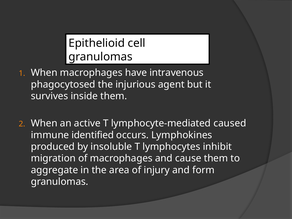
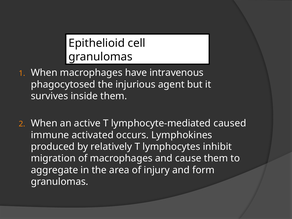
identified: identified -> activated (93, 135)
insoluble: insoluble -> relatively (111, 147)
